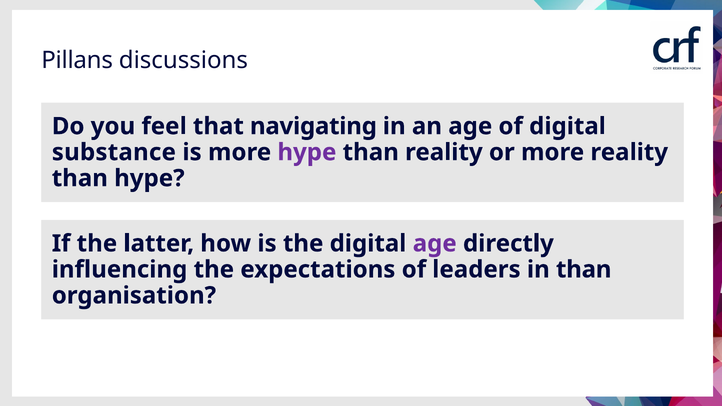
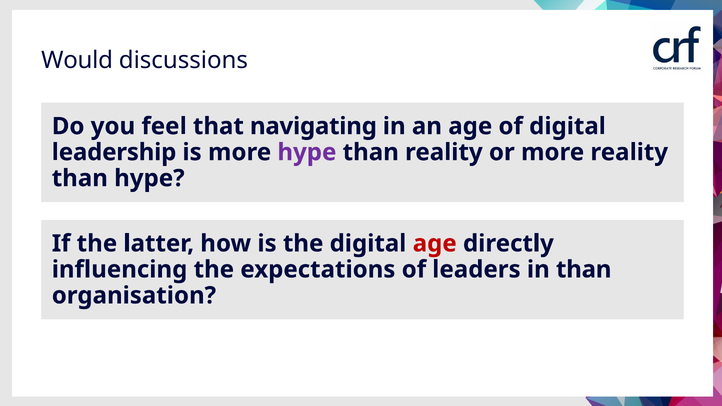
Pillans: Pillans -> Would (77, 60)
substance: substance -> leadership (114, 152)
age colour: purple -> red (435, 244)
